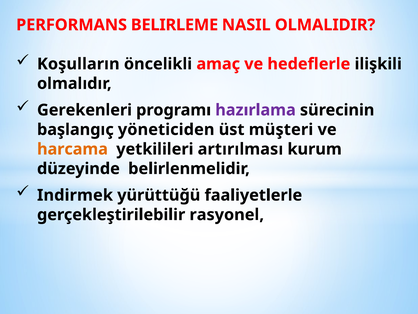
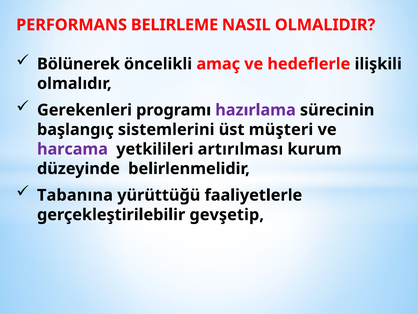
Koşulların: Koşulların -> Bölünerek (78, 64)
yöneticiden: yöneticiden -> sistemlerini (166, 129)
harcama colour: orange -> purple (72, 149)
Indirmek: Indirmek -> Tabanına (75, 195)
rasyonel: rasyonel -> gevşetip (227, 214)
